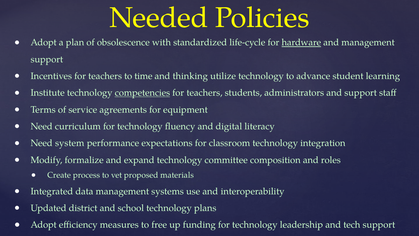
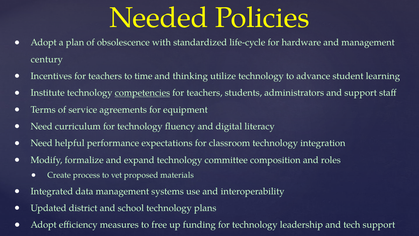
hardware underline: present -> none (301, 43)
support: support -> century (47, 59)
system: system -> helpful (70, 143)
